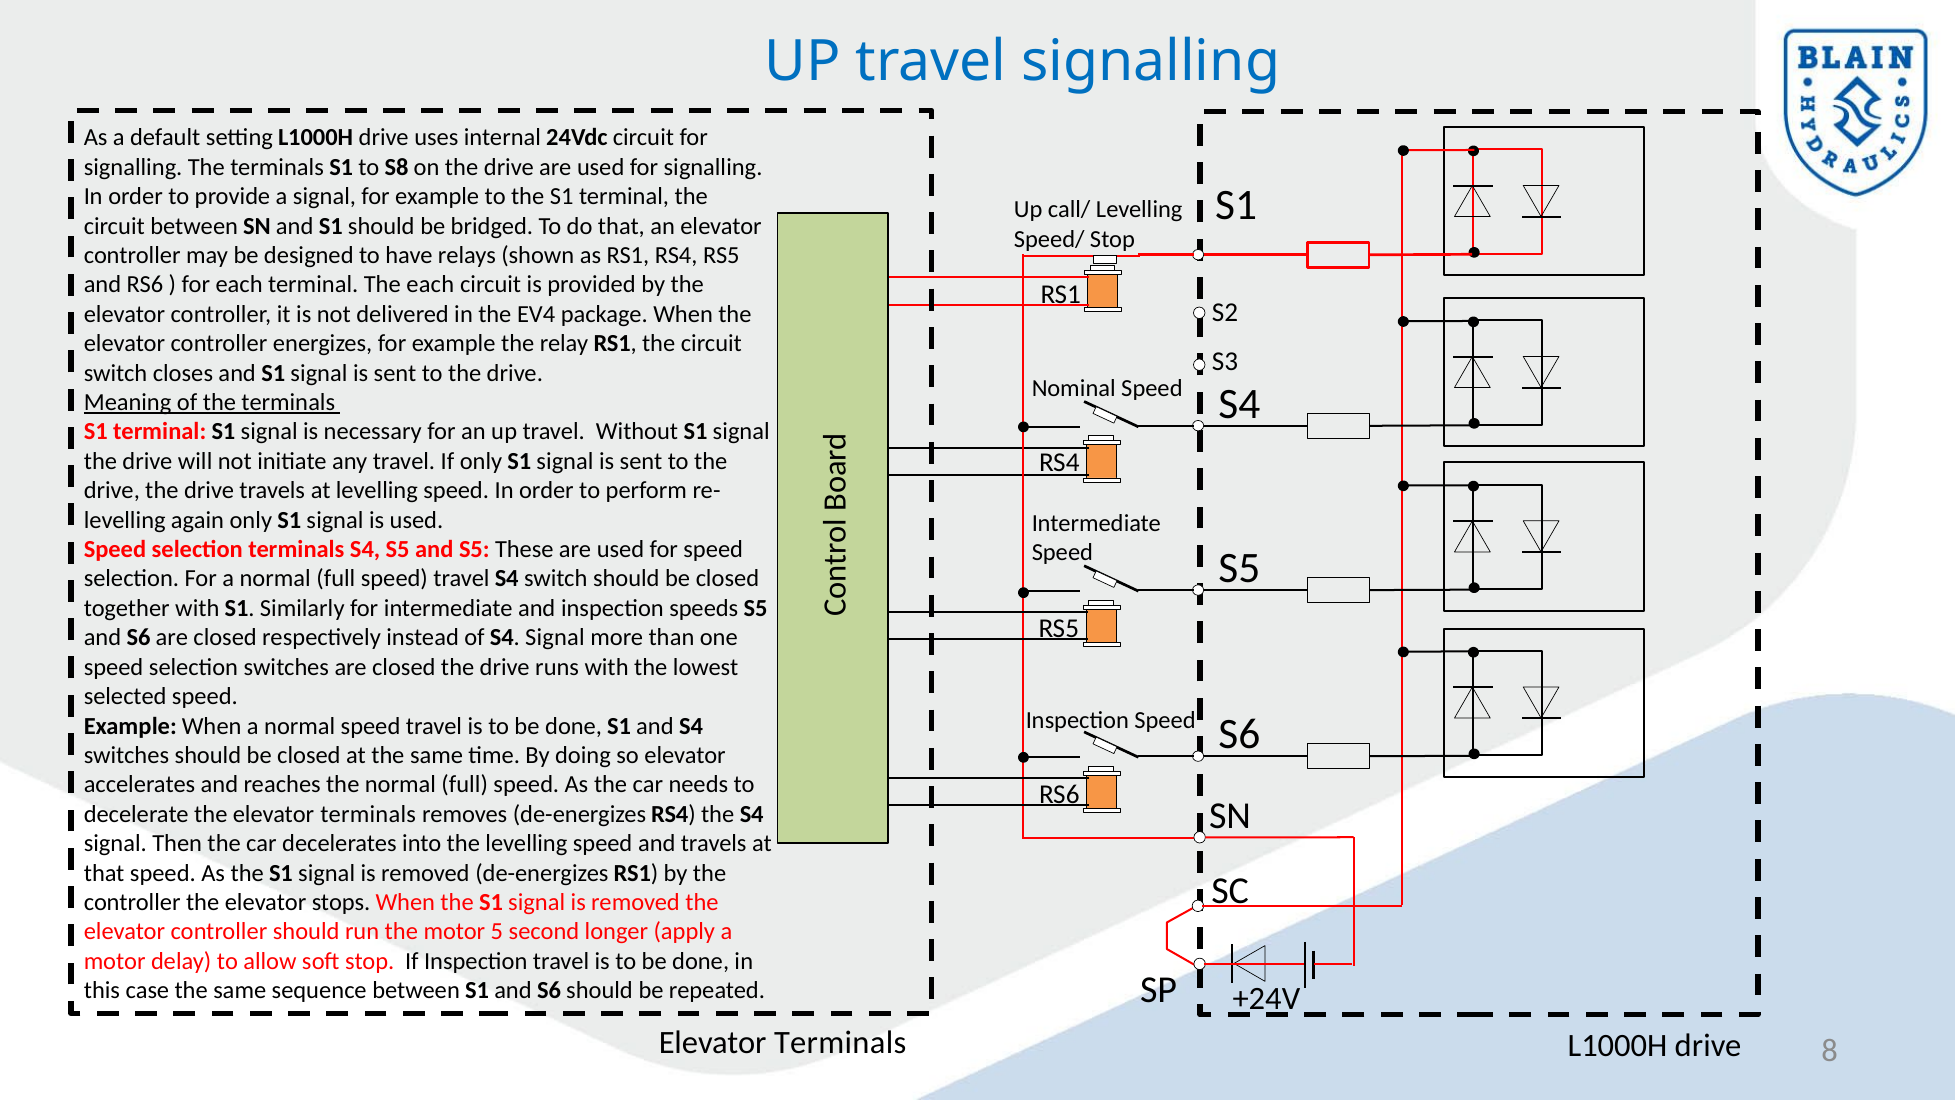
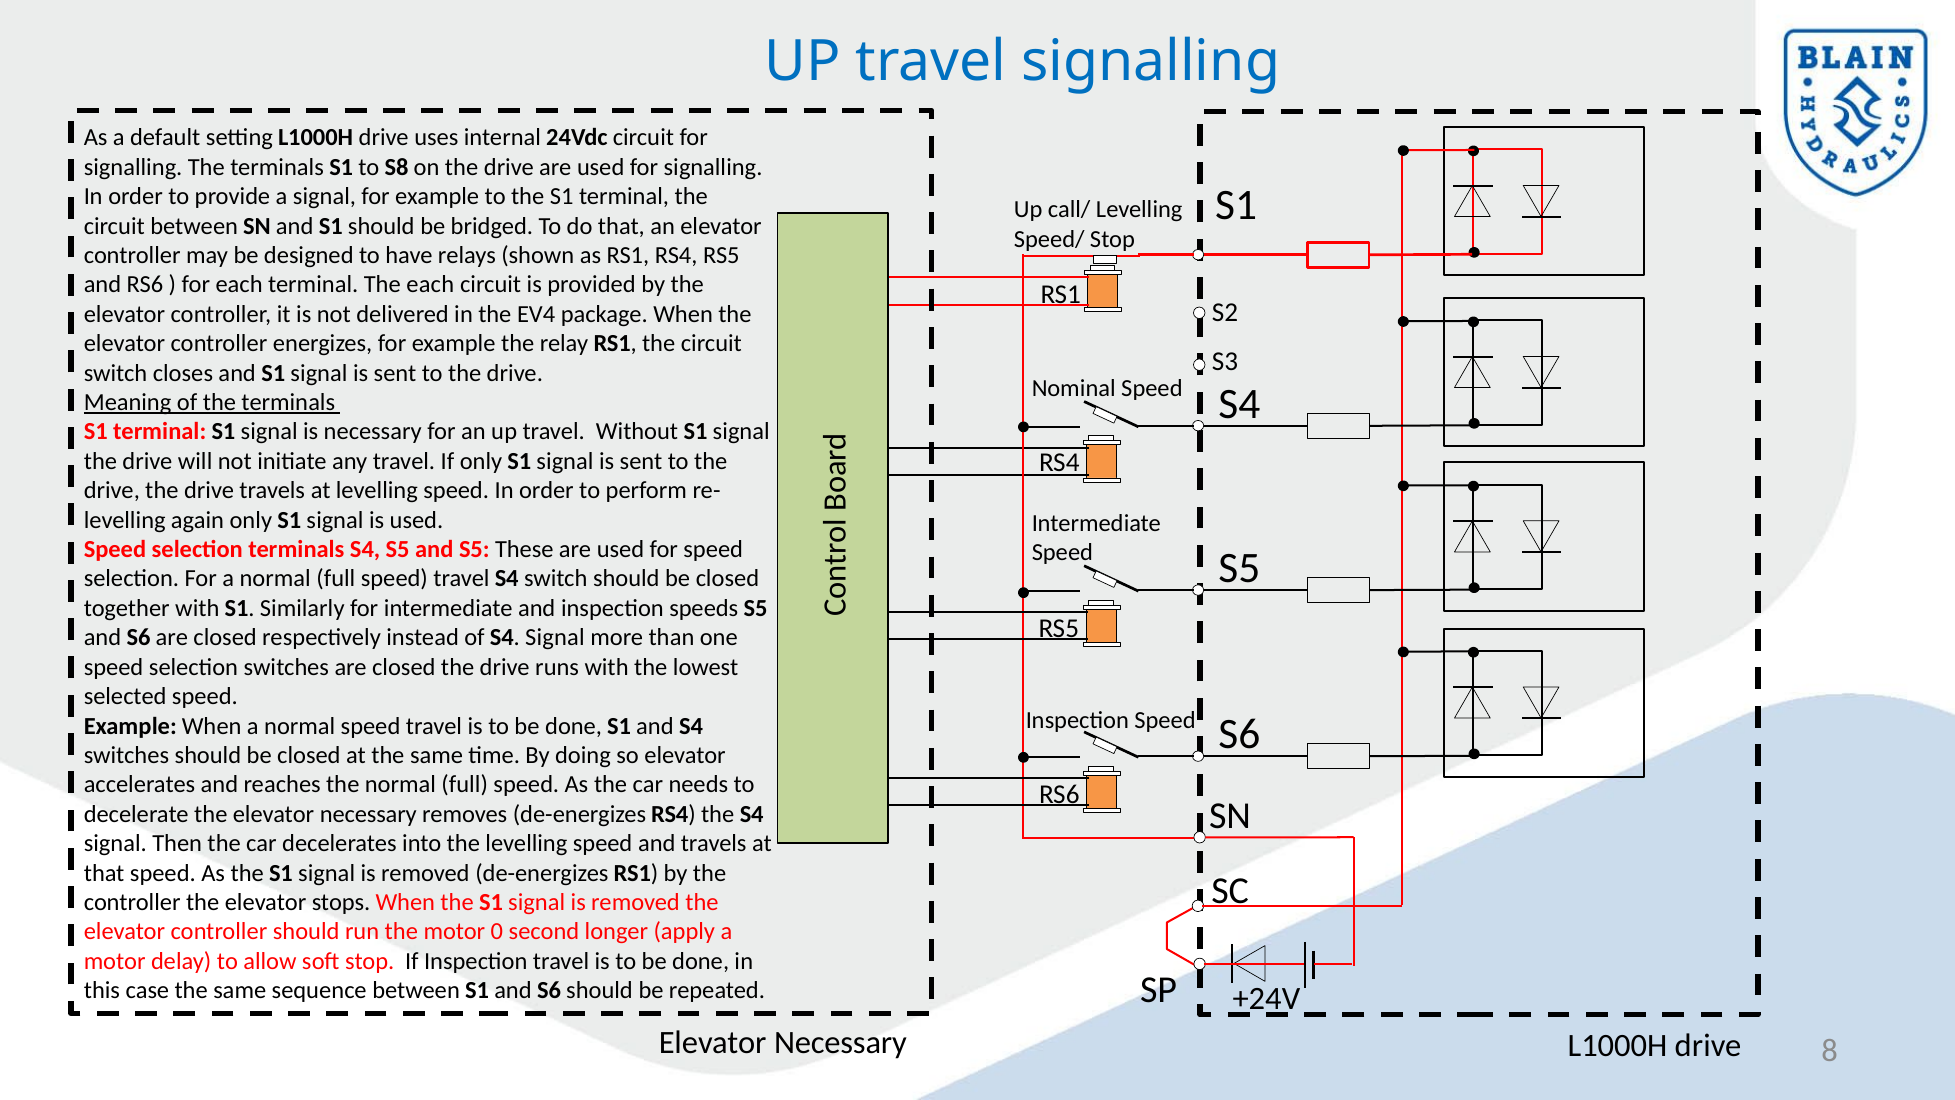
the elevator terminals: terminals -> necessary (368, 814)
5: 5 -> 0 (497, 932)
Terminals: Terminals -> Necessary (840, 1043)
